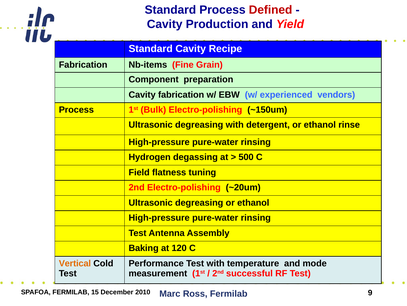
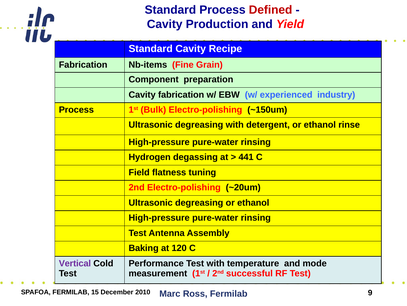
vendors: vendors -> industry (336, 95)
500: 500 -> 441 (246, 157)
Vertical colour: orange -> purple (75, 263)
